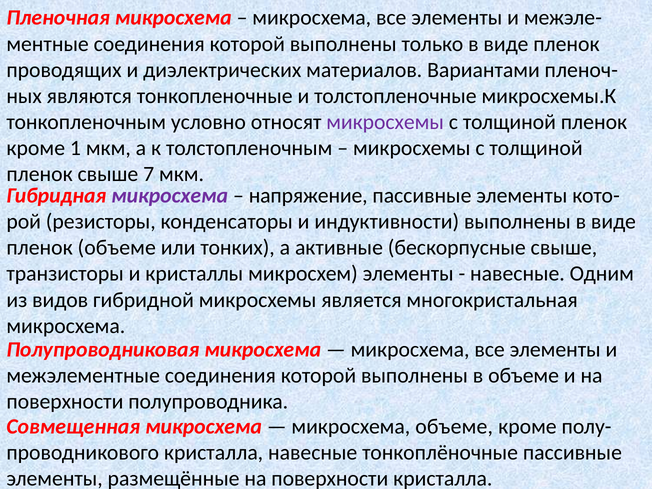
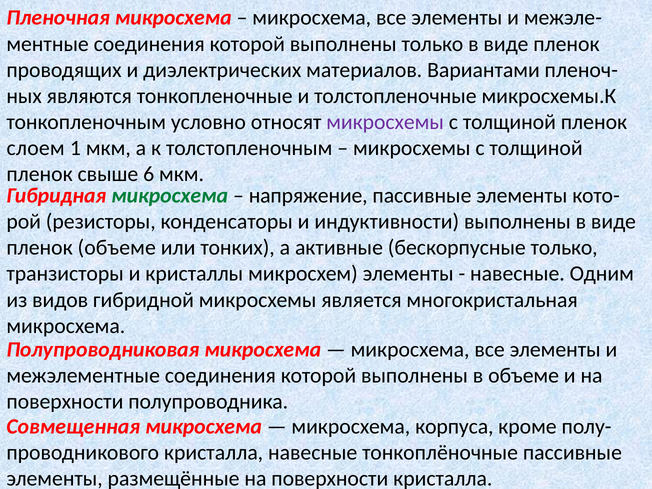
кроме: кроме -> слоем (36, 148)
7: 7 -> 6 (149, 174)
микросхема colour: purple -> green (170, 196)
бескорпусные свыше: свыше -> только (564, 248)
микросхема объеме: объеме -> корпуса (454, 427)
